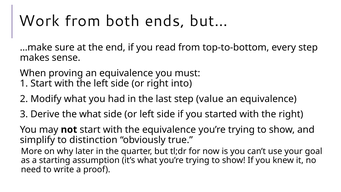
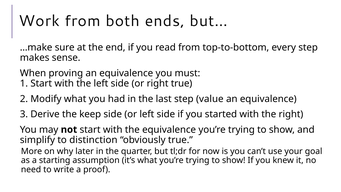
right into: into -> true (182, 83)
the what: what -> keep (90, 114)
